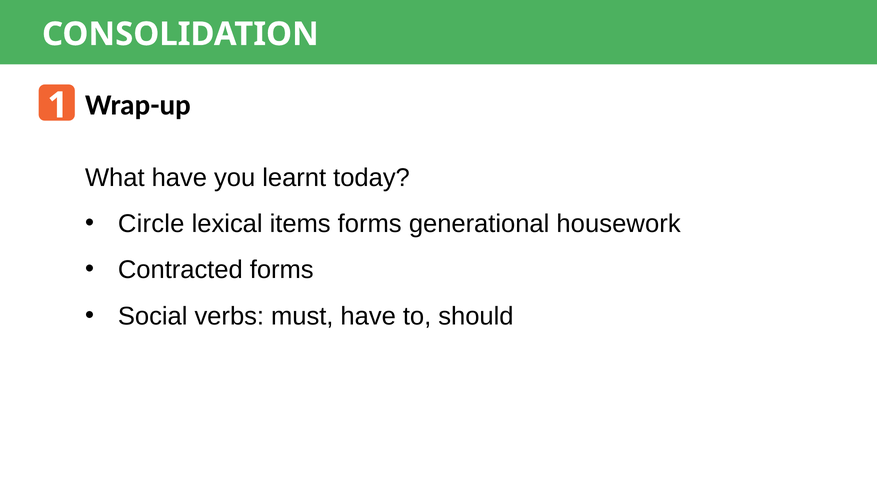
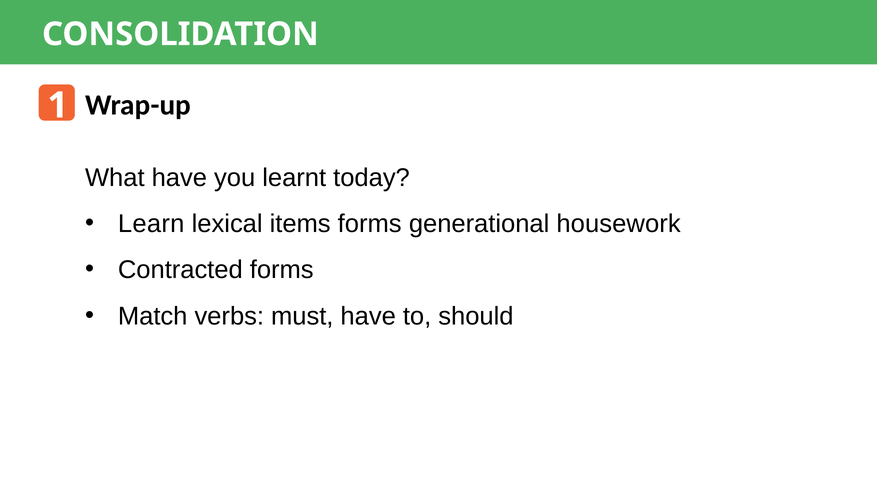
Circle: Circle -> Learn (151, 223)
Social: Social -> Match (153, 316)
